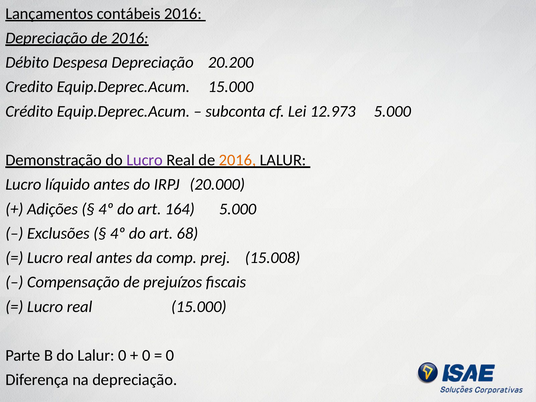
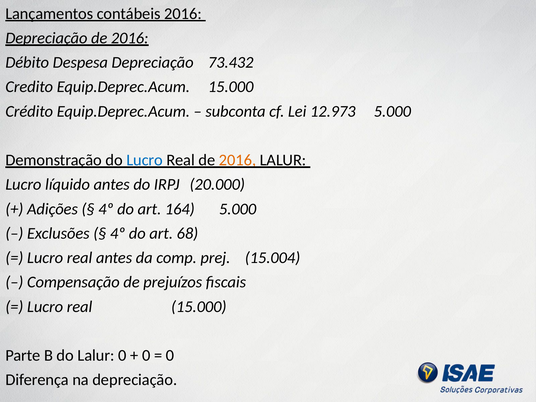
20.200: 20.200 -> 73.432 (231, 62)
Lucro colour: purple -> blue (145, 160)
15.008: 15.008 -> 15.004 (273, 258)
